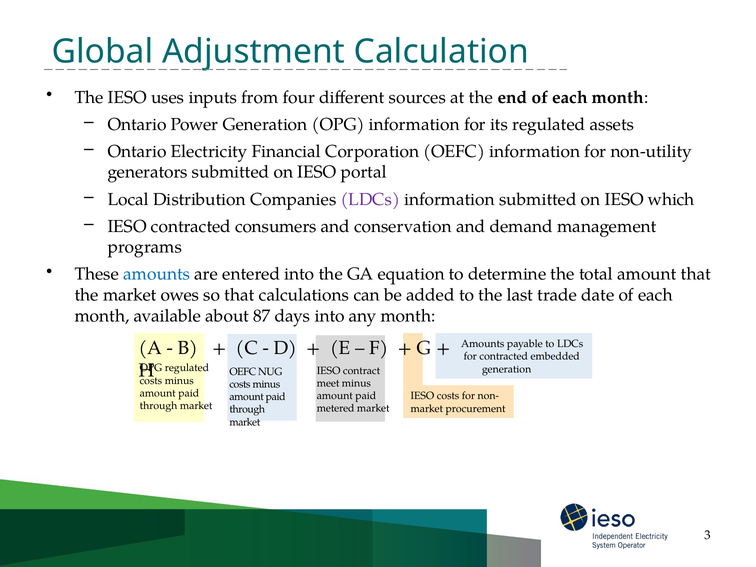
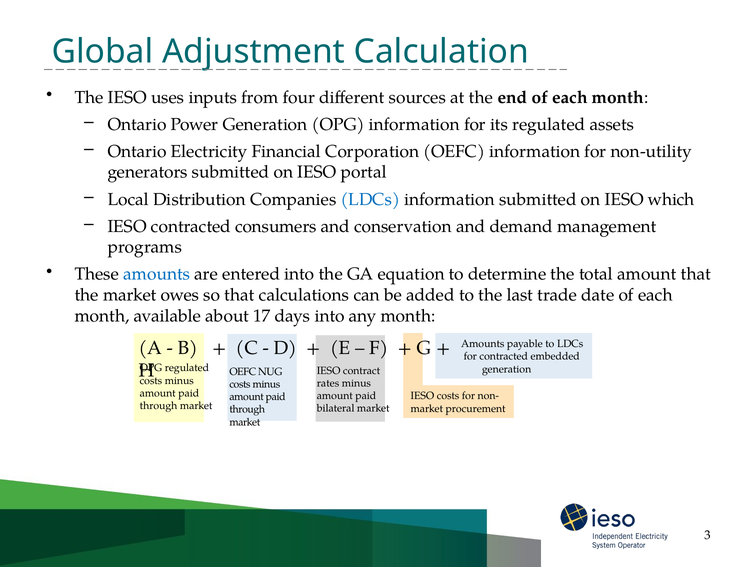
LDCs colour: purple -> blue (370, 199)
87: 87 -> 17 (262, 316)
meet: meet -> rates (328, 383)
metered: metered -> bilateral (336, 408)
